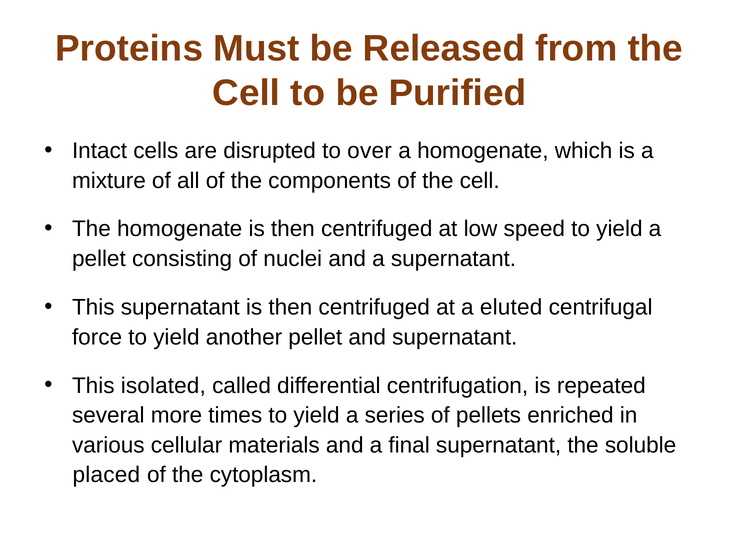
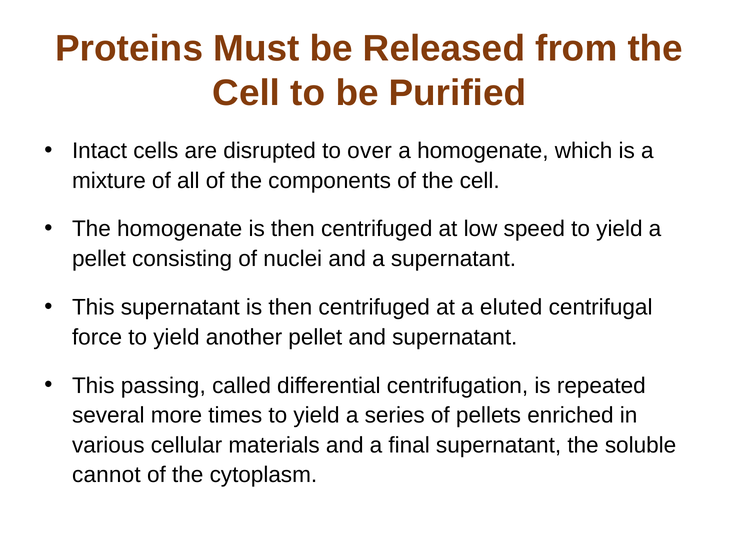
isolated: isolated -> passing (163, 386)
placed: placed -> cannot (106, 475)
